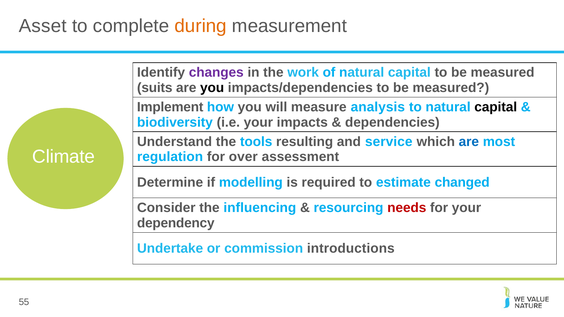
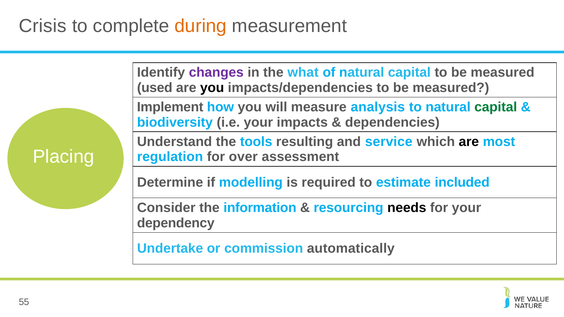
Asset: Asset -> Crisis (43, 26)
work: work -> what (303, 73)
suits: suits -> used (155, 88)
capital colour: black -> green (496, 107)
are colour: blue -> black (469, 142)
Climate: Climate -> Placing (64, 157)
changed: changed -> included (462, 182)
influencing: influencing -> information (260, 208)
needs colour: red -> black (407, 208)
introductions: introductions -> automatically (351, 249)
